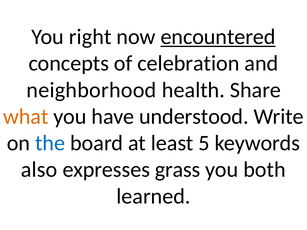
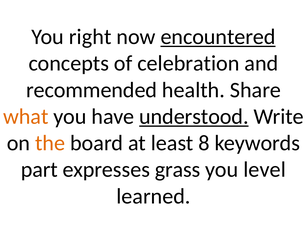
neighborhood: neighborhood -> recommended (92, 90)
understood underline: none -> present (194, 117)
the colour: blue -> orange (50, 143)
5: 5 -> 8 (204, 143)
also: also -> part (39, 170)
both: both -> level (265, 170)
